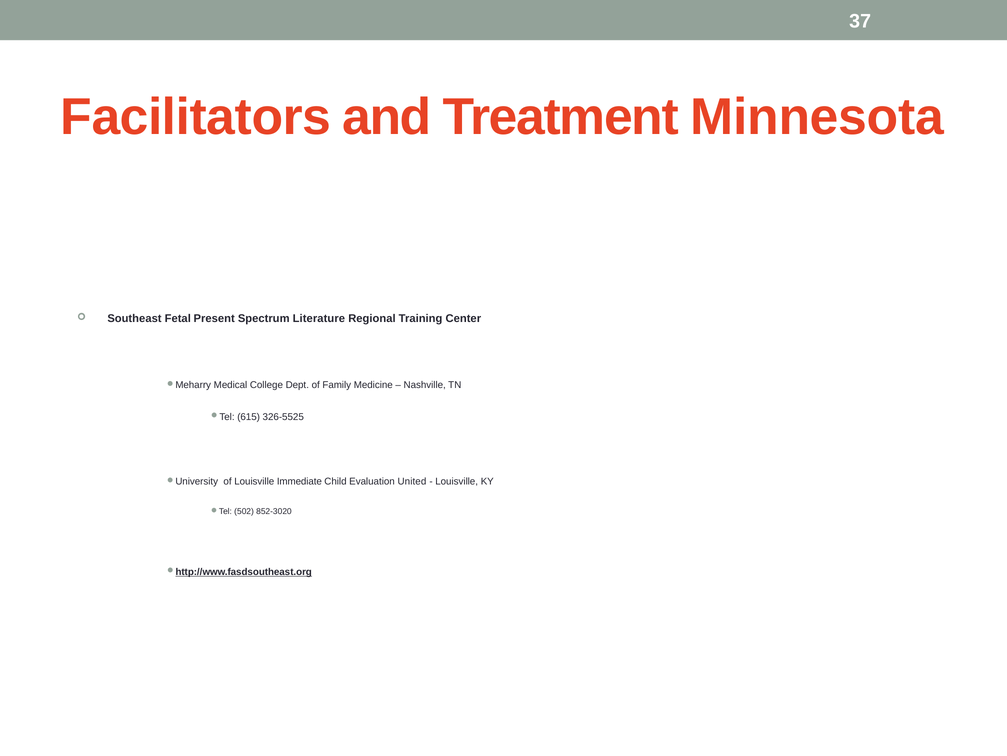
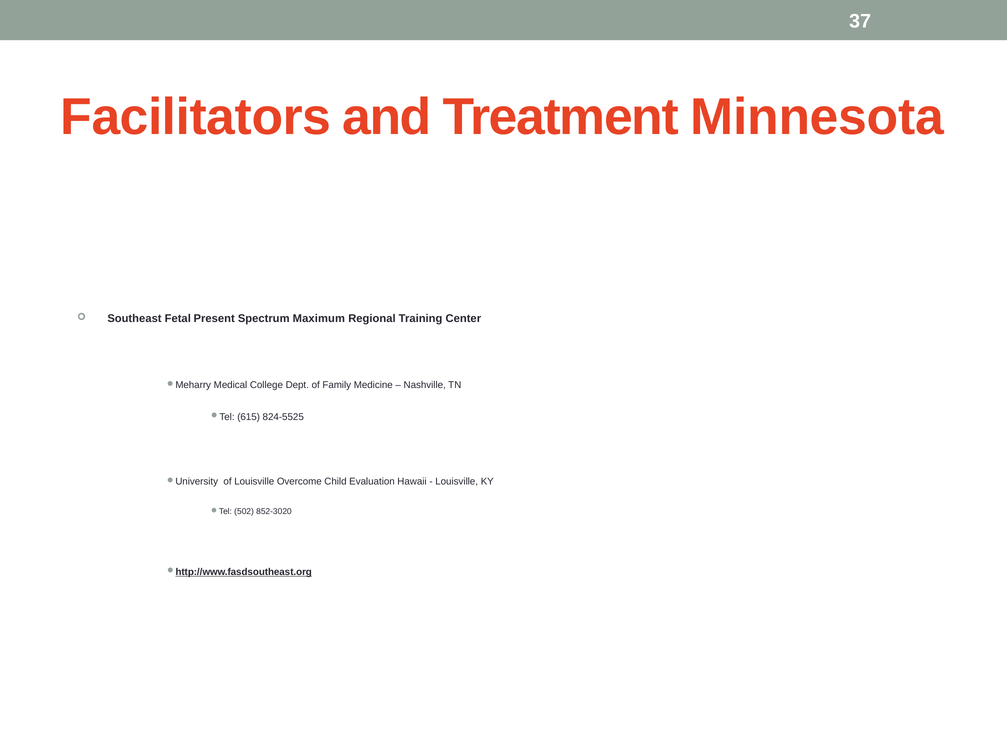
Literature: Literature -> Maximum (319, 318)
326-5525: 326-5525 -> 824-5525 (283, 416)
Immediate: Immediate -> Overcome (299, 481)
United: United -> Hawaii (412, 481)
